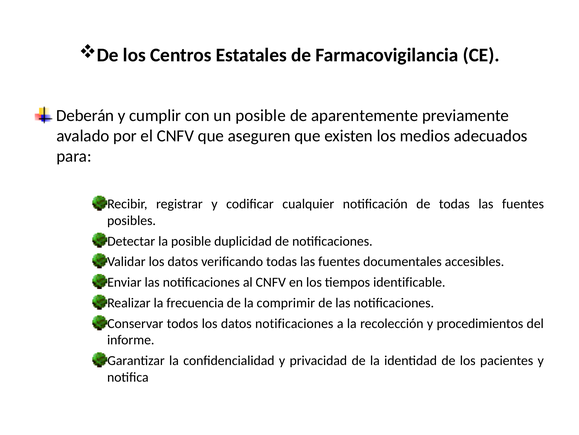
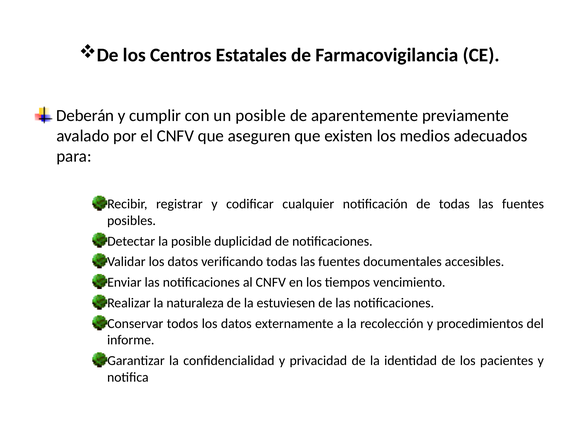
identificable: identificable -> vencimiento (409, 282)
frecuencia: frecuencia -> naturaleza (195, 303)
comprimir: comprimir -> estuviesen (286, 303)
datos notificaciones: notificaciones -> externamente (294, 323)
